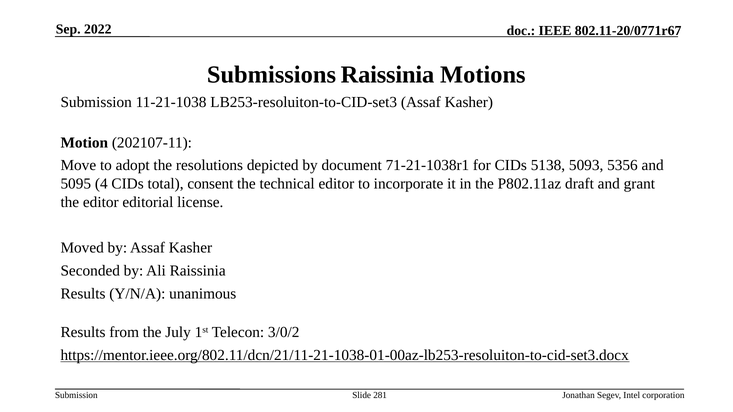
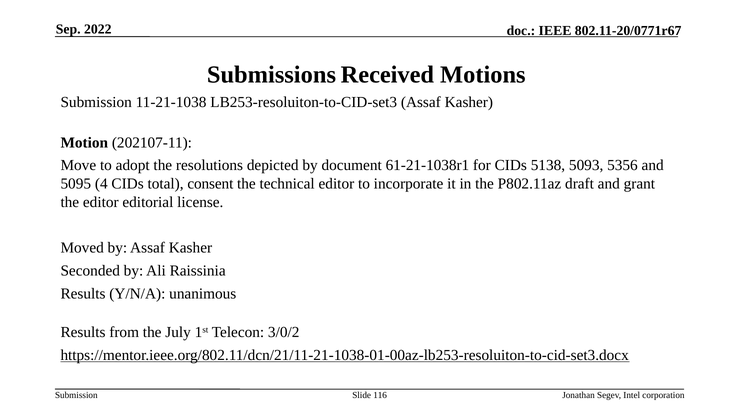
Submissions Raissinia: Raissinia -> Received (387, 75)
71-21-1038r1: 71-21-1038r1 -> 61-21-1038r1 (427, 166)
281: 281 -> 116 (380, 395)
